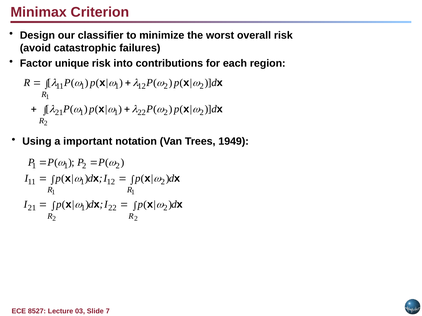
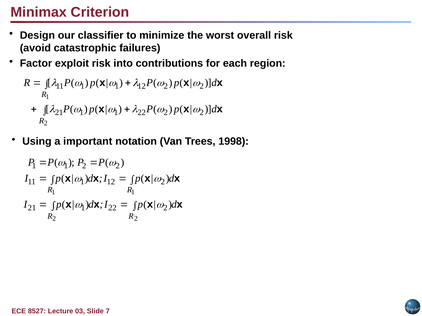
unique: unique -> exploit (72, 63)
1949: 1949 -> 1998 (234, 142)
